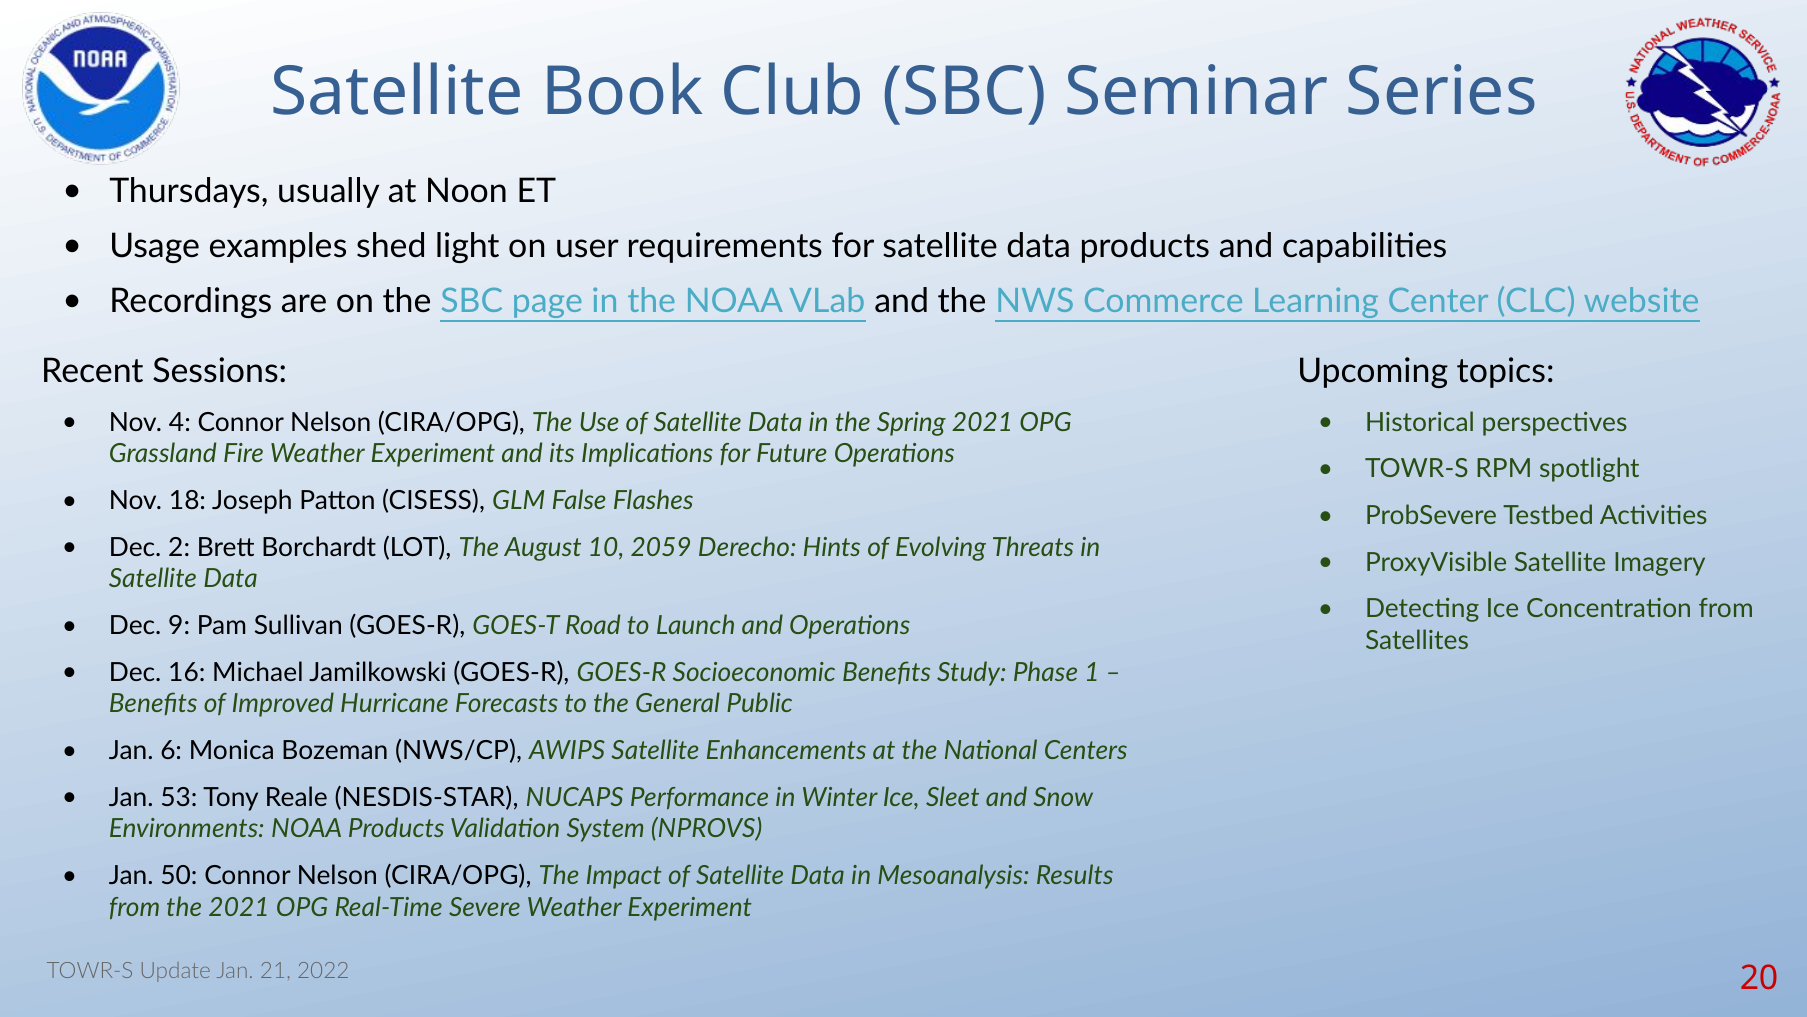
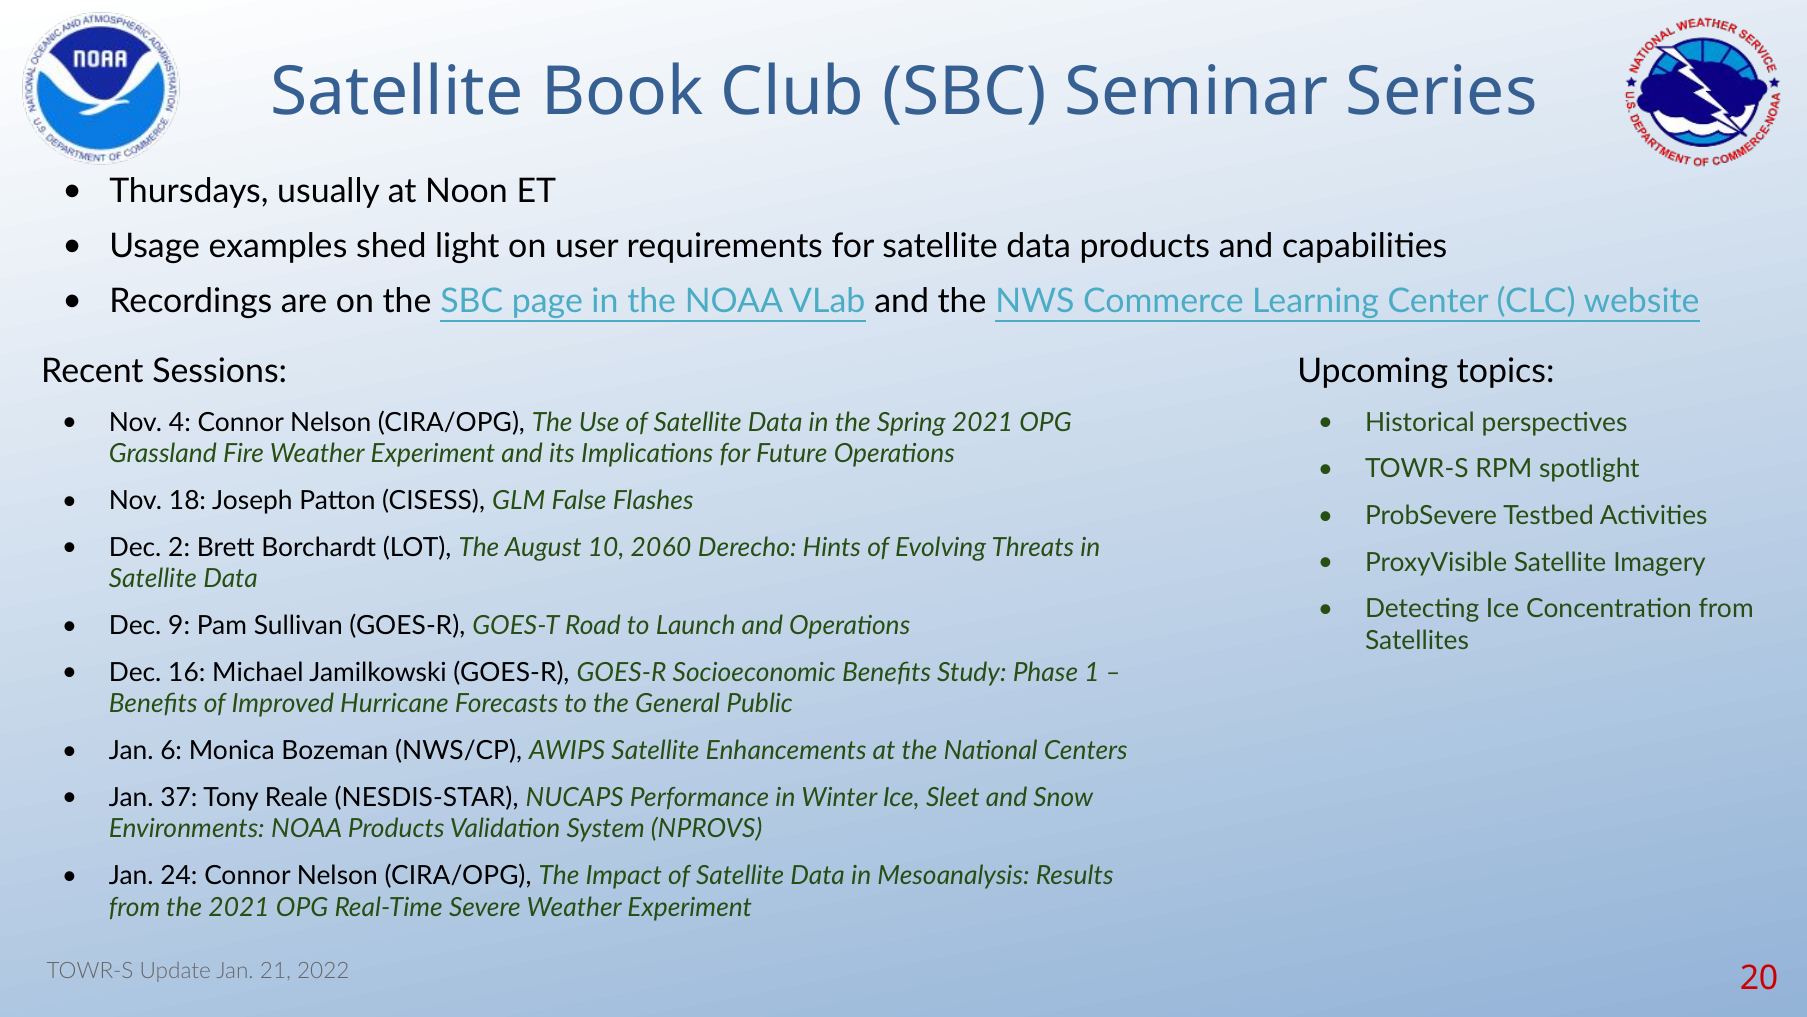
2059: 2059 -> 2060 (661, 547)
53: 53 -> 37 (179, 797)
50: 50 -> 24 (179, 875)
